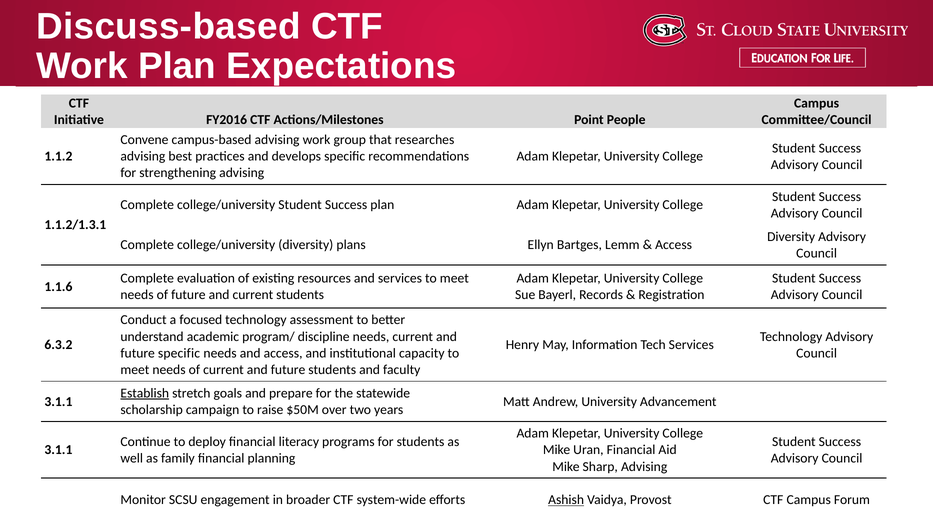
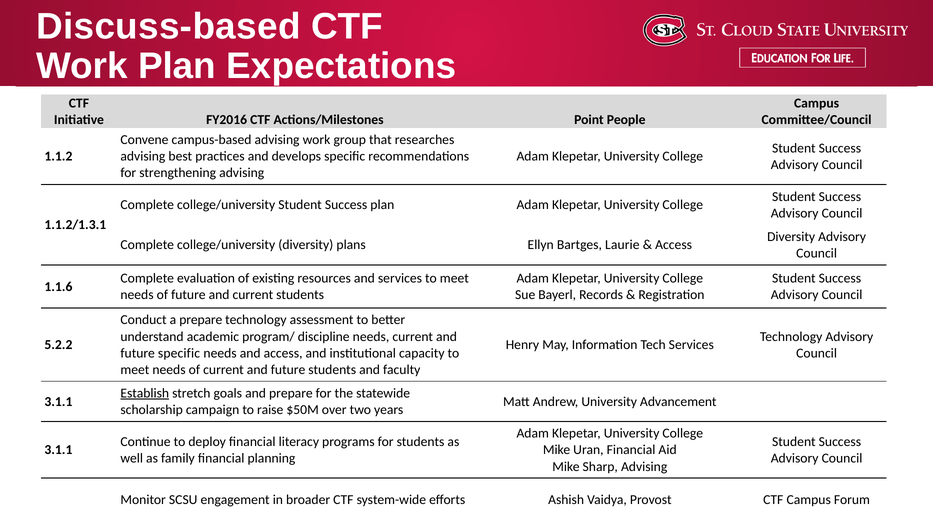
Lemm: Lemm -> Laurie (622, 245)
a focused: focused -> prepare (201, 320)
6.3.2: 6.3.2 -> 5.2.2 (58, 345)
Ashish underline: present -> none (566, 500)
